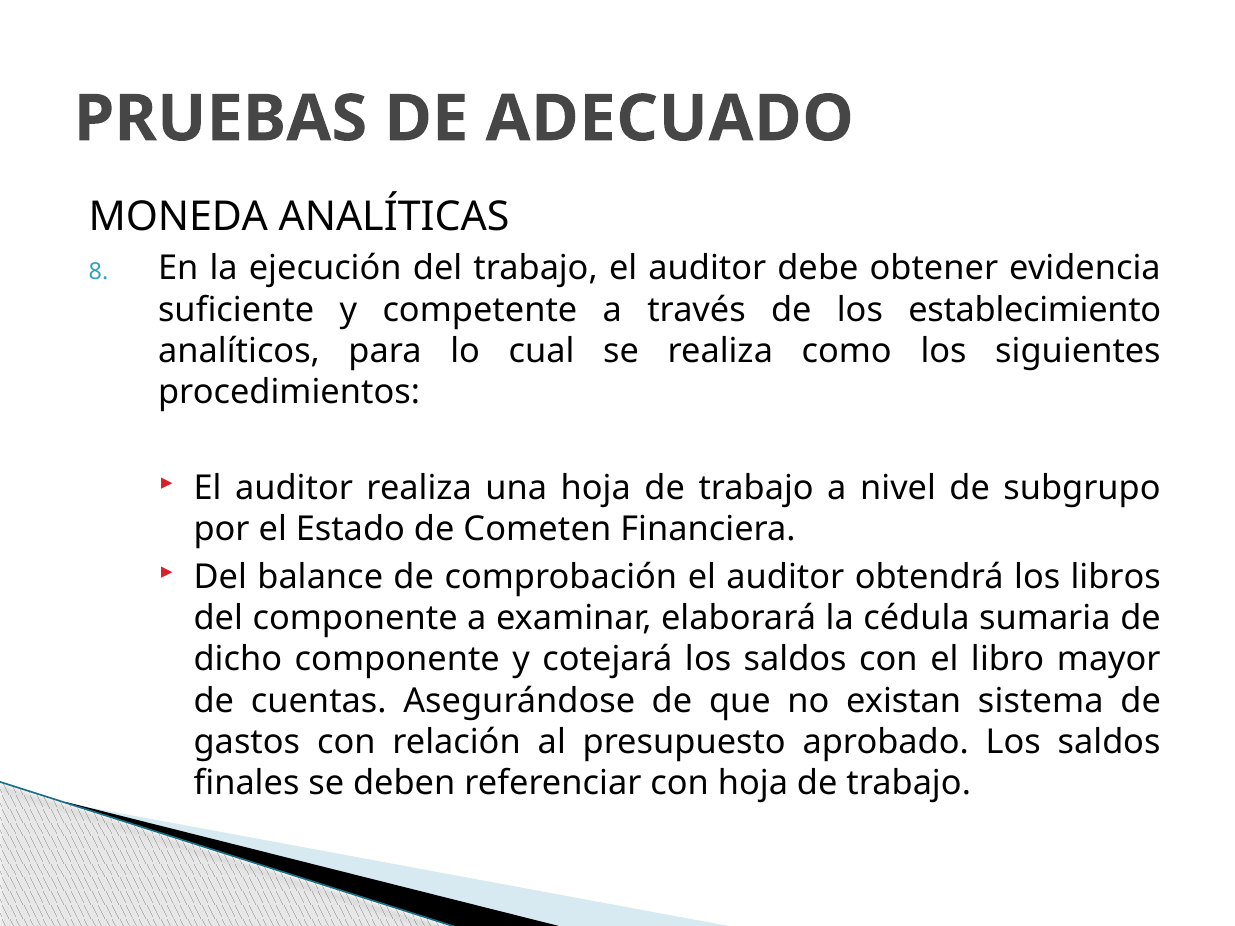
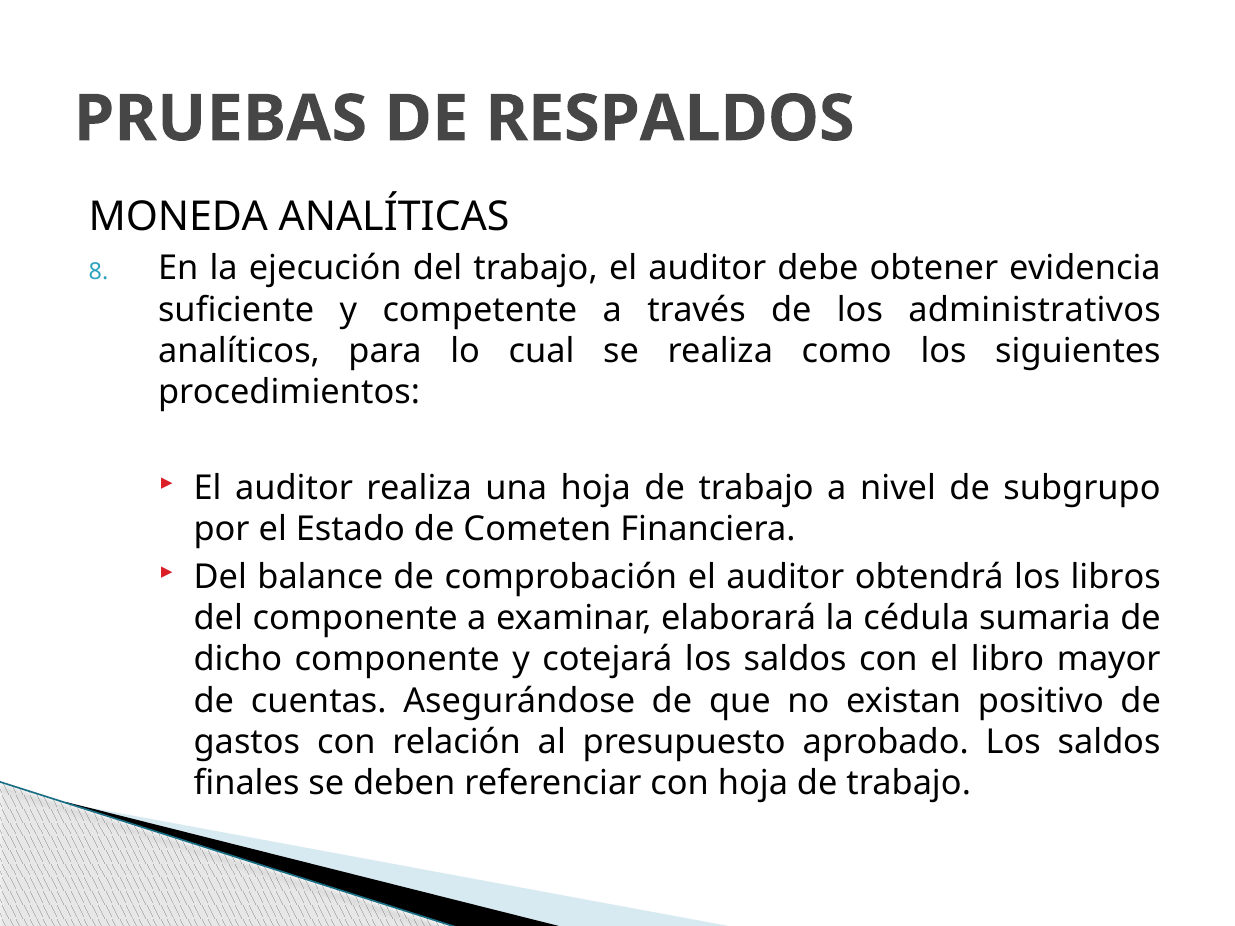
ADECUADO: ADECUADO -> RESPALDOS (670, 119)
establecimiento: establecimiento -> administrativos (1035, 310)
sistema: sistema -> positivo (1041, 701)
